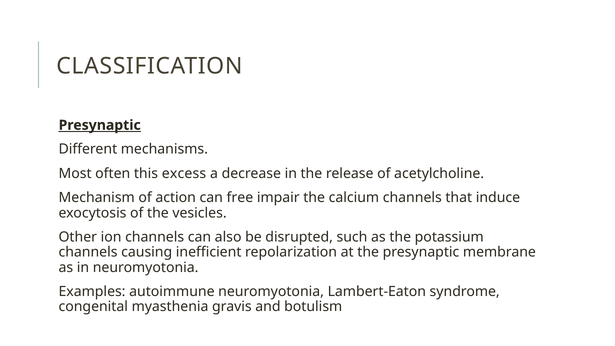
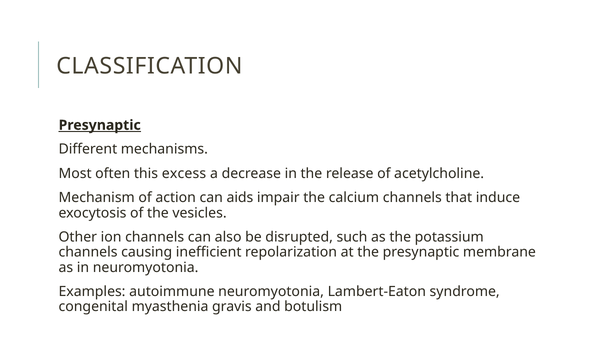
free: free -> aids (240, 198)
